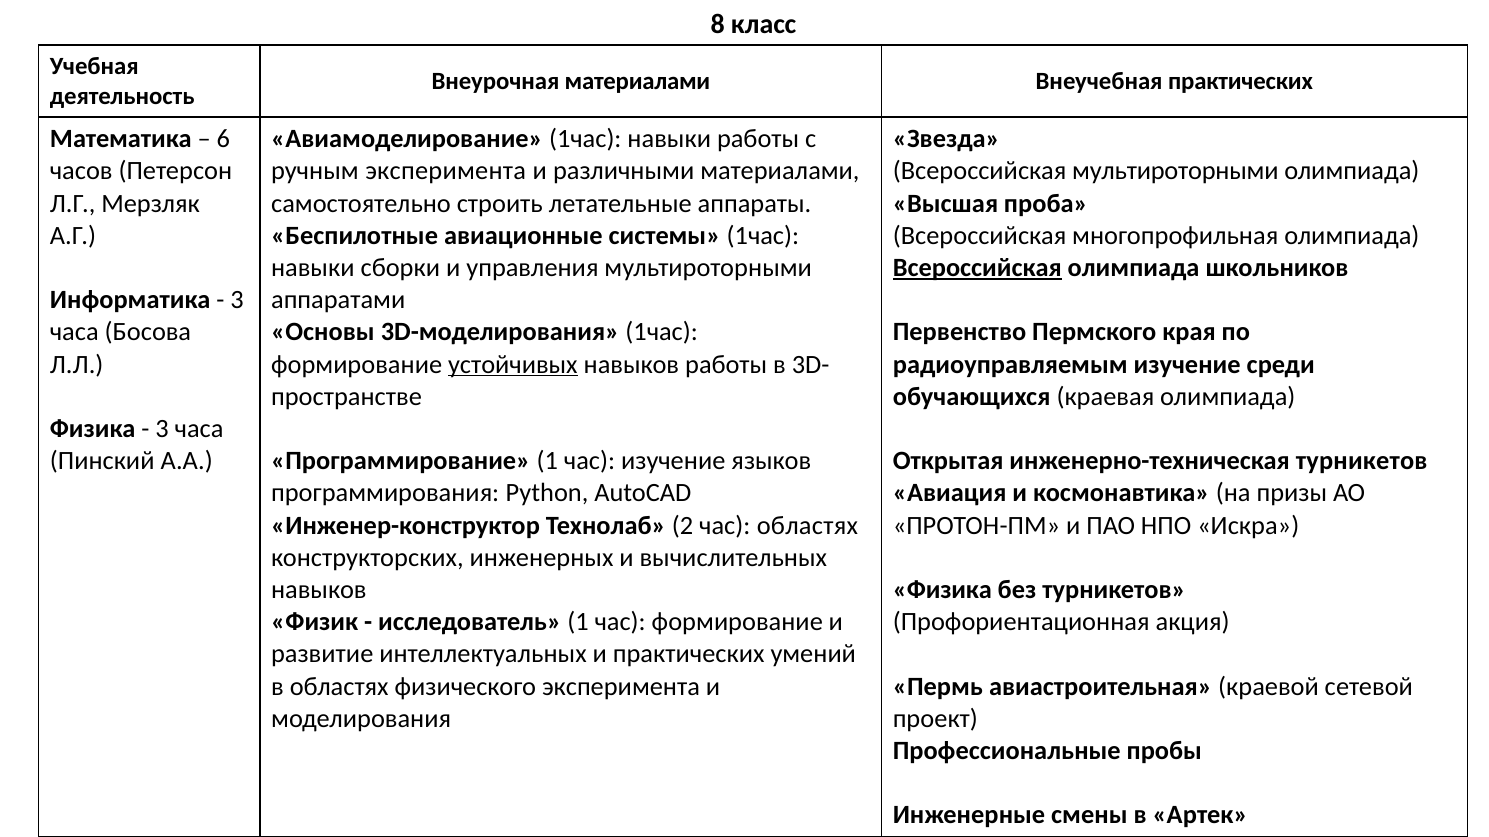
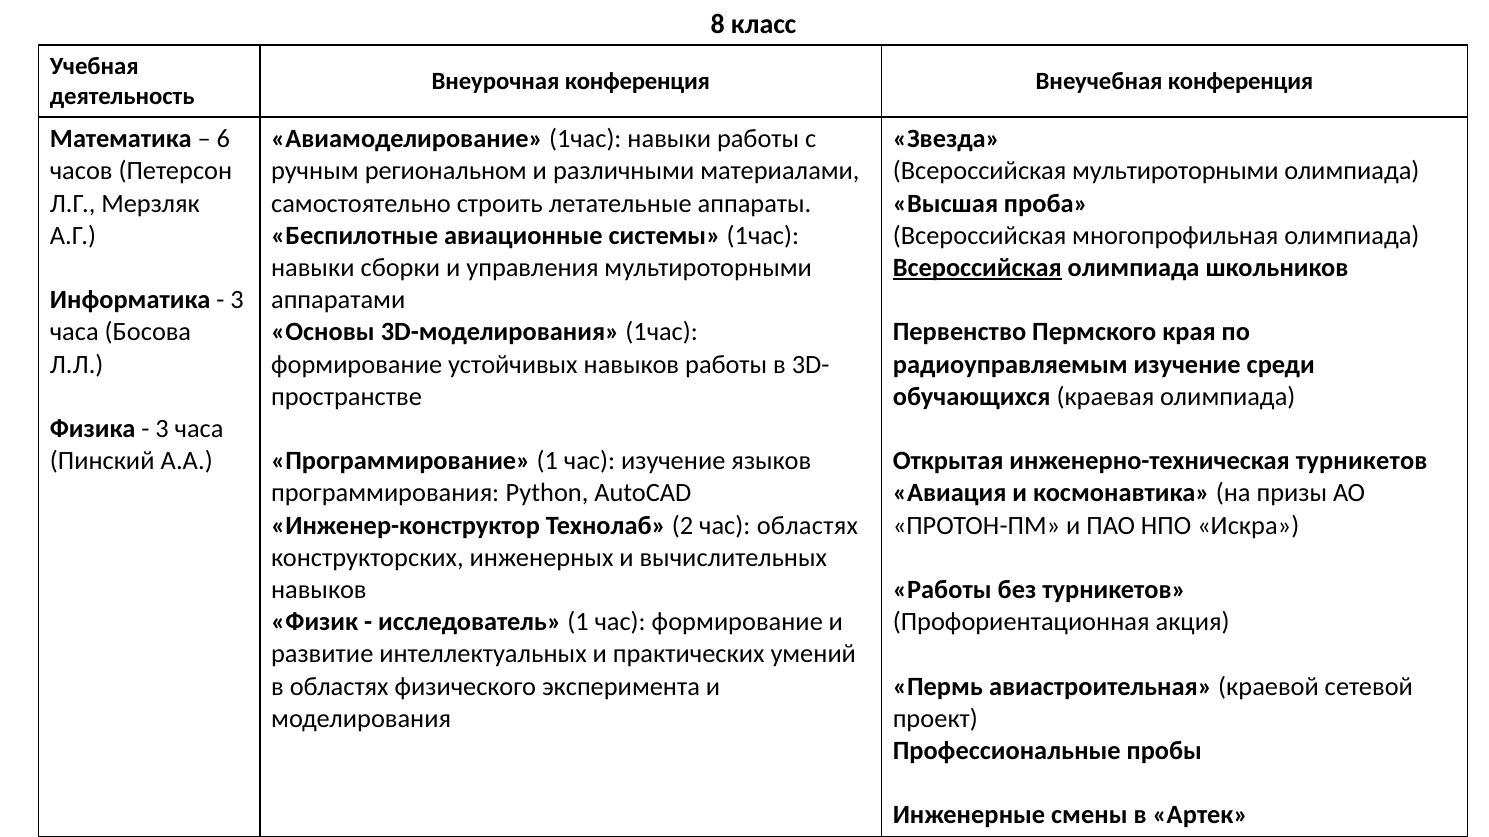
Внеурочная материалами: материалами -> конференция (637, 81)
Внеучебная практических: практических -> конференция (1241, 81)
ручным эксперимента: эксперимента -> региональном (446, 171)
устойчивых underline: present -> none (513, 365)
Физика: Физика -> Работы (942, 590)
